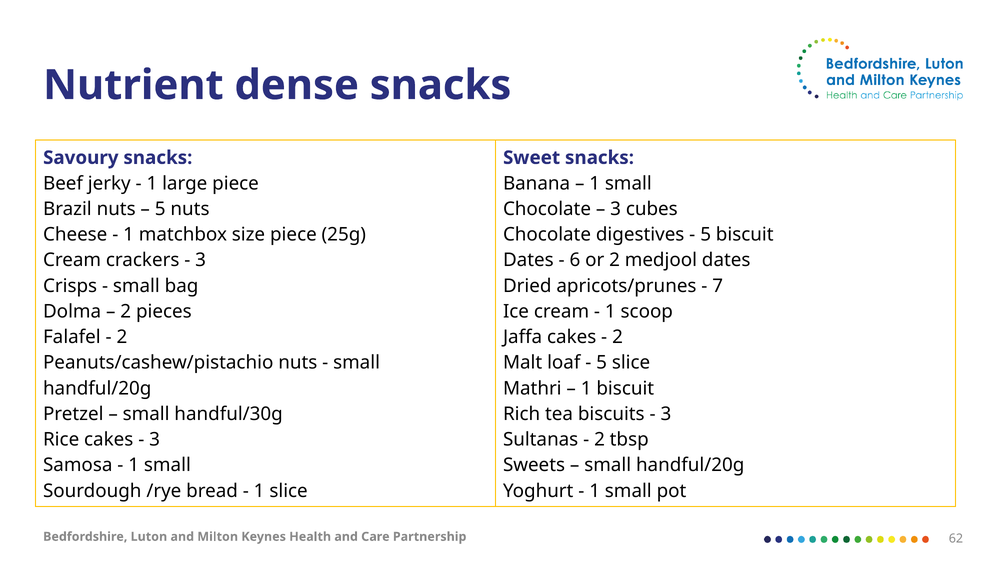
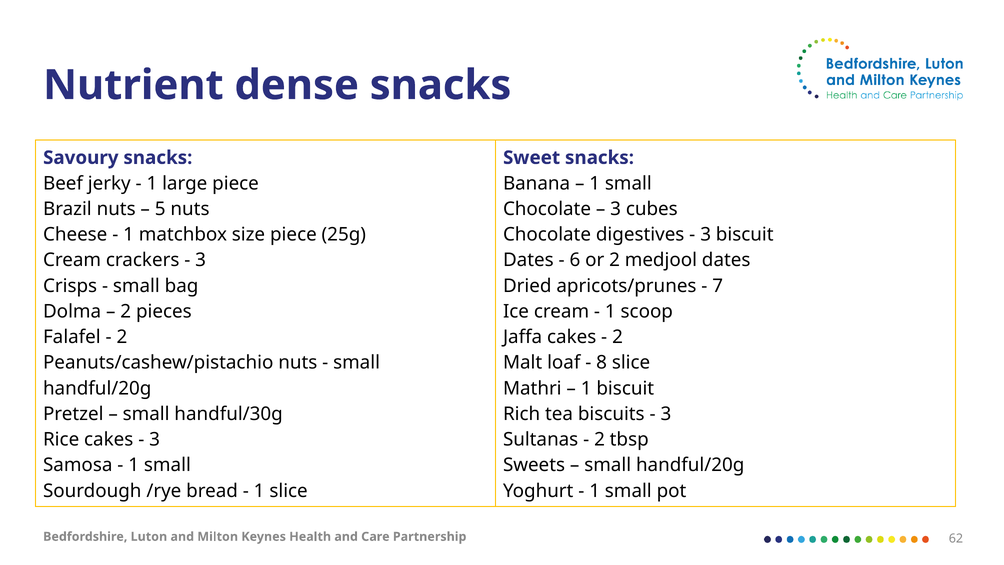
5: 5 -> 3 (706, 234)
5: 5 -> 8 (602, 363)
